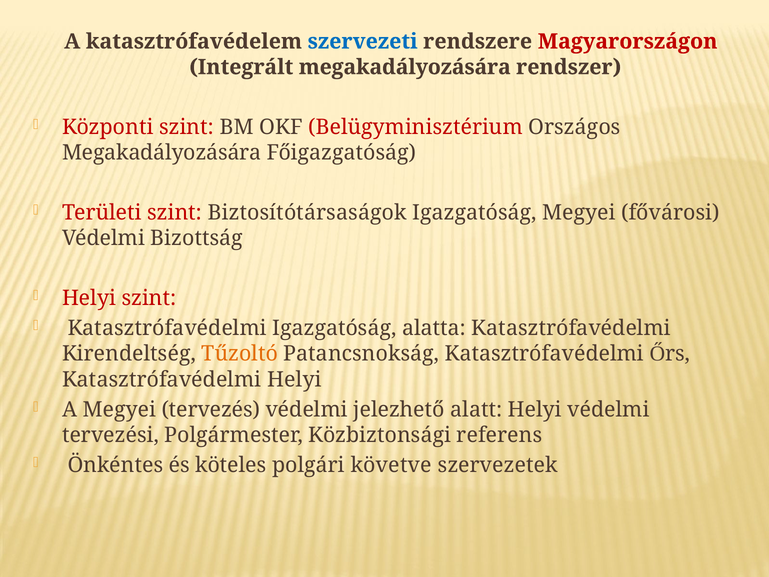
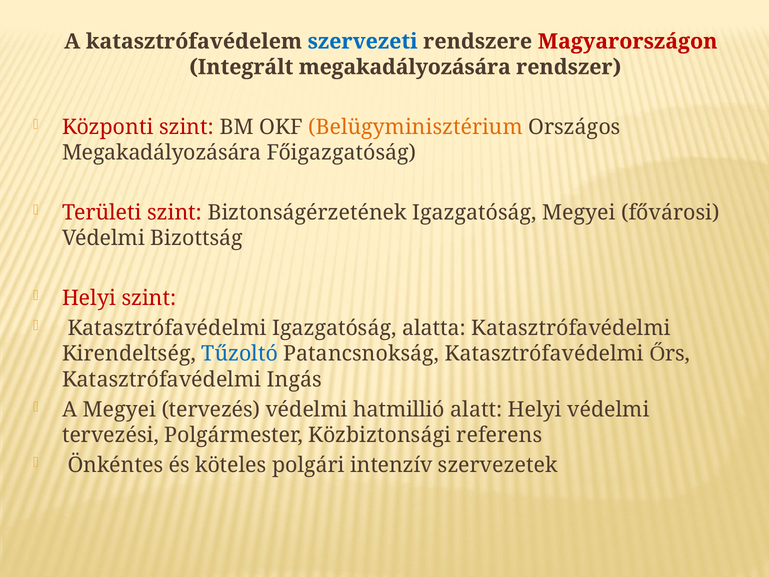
Belügyminisztérium colour: red -> orange (416, 127)
Biztosítótársaságok: Biztosítótársaságok -> Biztonságérzetének (307, 213)
Tűzoltó colour: orange -> blue (240, 354)
Katasztrófavédelmi Helyi: Helyi -> Ingás (294, 379)
jelezhető: jelezhető -> hatmillió (399, 409)
követve: követve -> intenzív (391, 465)
